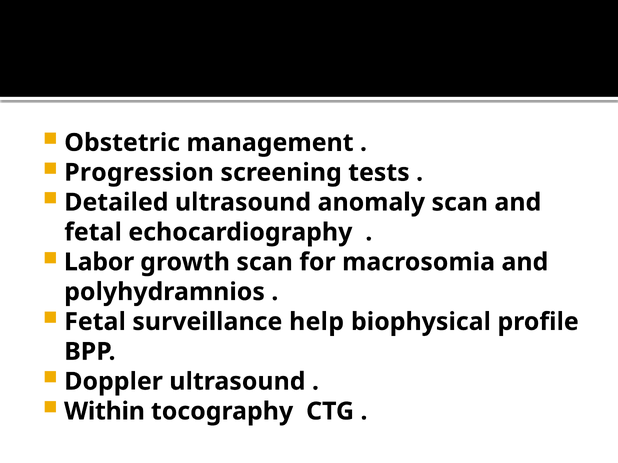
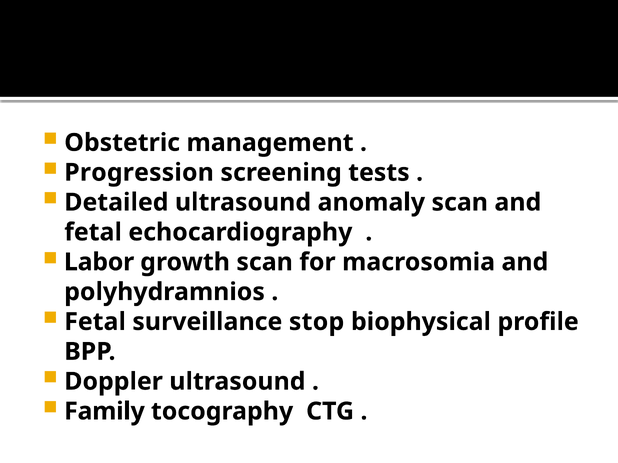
help: help -> stop (317, 322)
Within: Within -> Family (104, 412)
